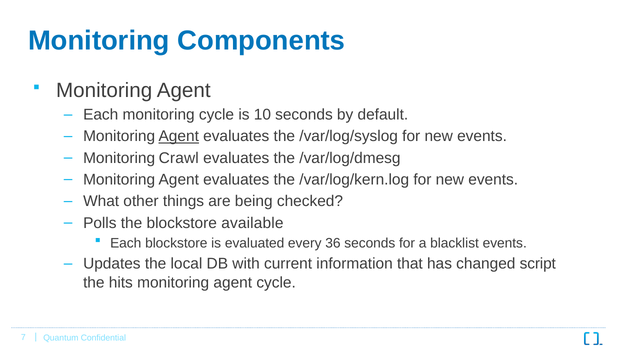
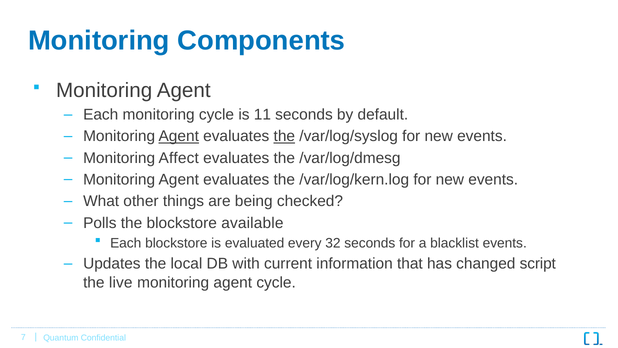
10: 10 -> 11 (262, 115)
the underline: none -> present (284, 136)
Crawl: Crawl -> Affect (179, 158)
36: 36 -> 32 (333, 243)
hits: hits -> live (121, 282)
